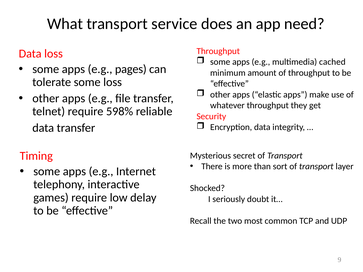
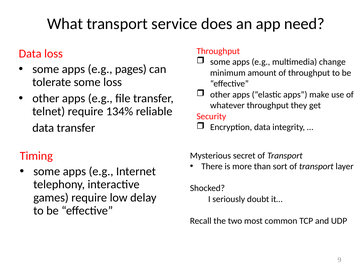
cached: cached -> change (332, 62)
598%: 598% -> 134% (120, 111)
